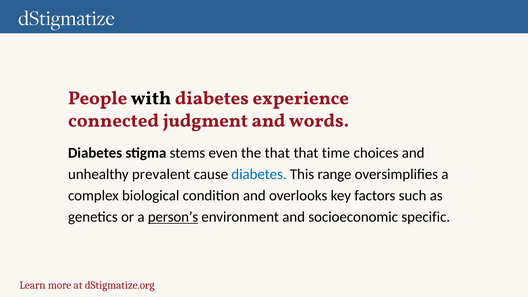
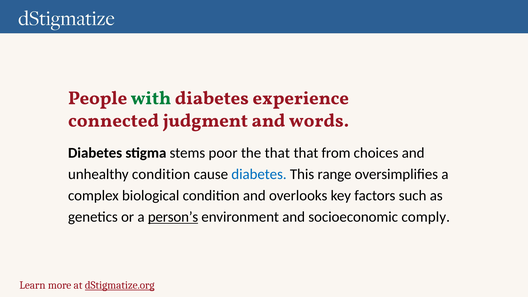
with colour: black -> green (151, 98)
even: even -> poor (223, 153)
time: time -> from (336, 153)
unhealthy prevalent: prevalent -> condition (161, 174)
specific: specific -> comply (426, 217)
dStigmatize.org underline: none -> present (120, 285)
